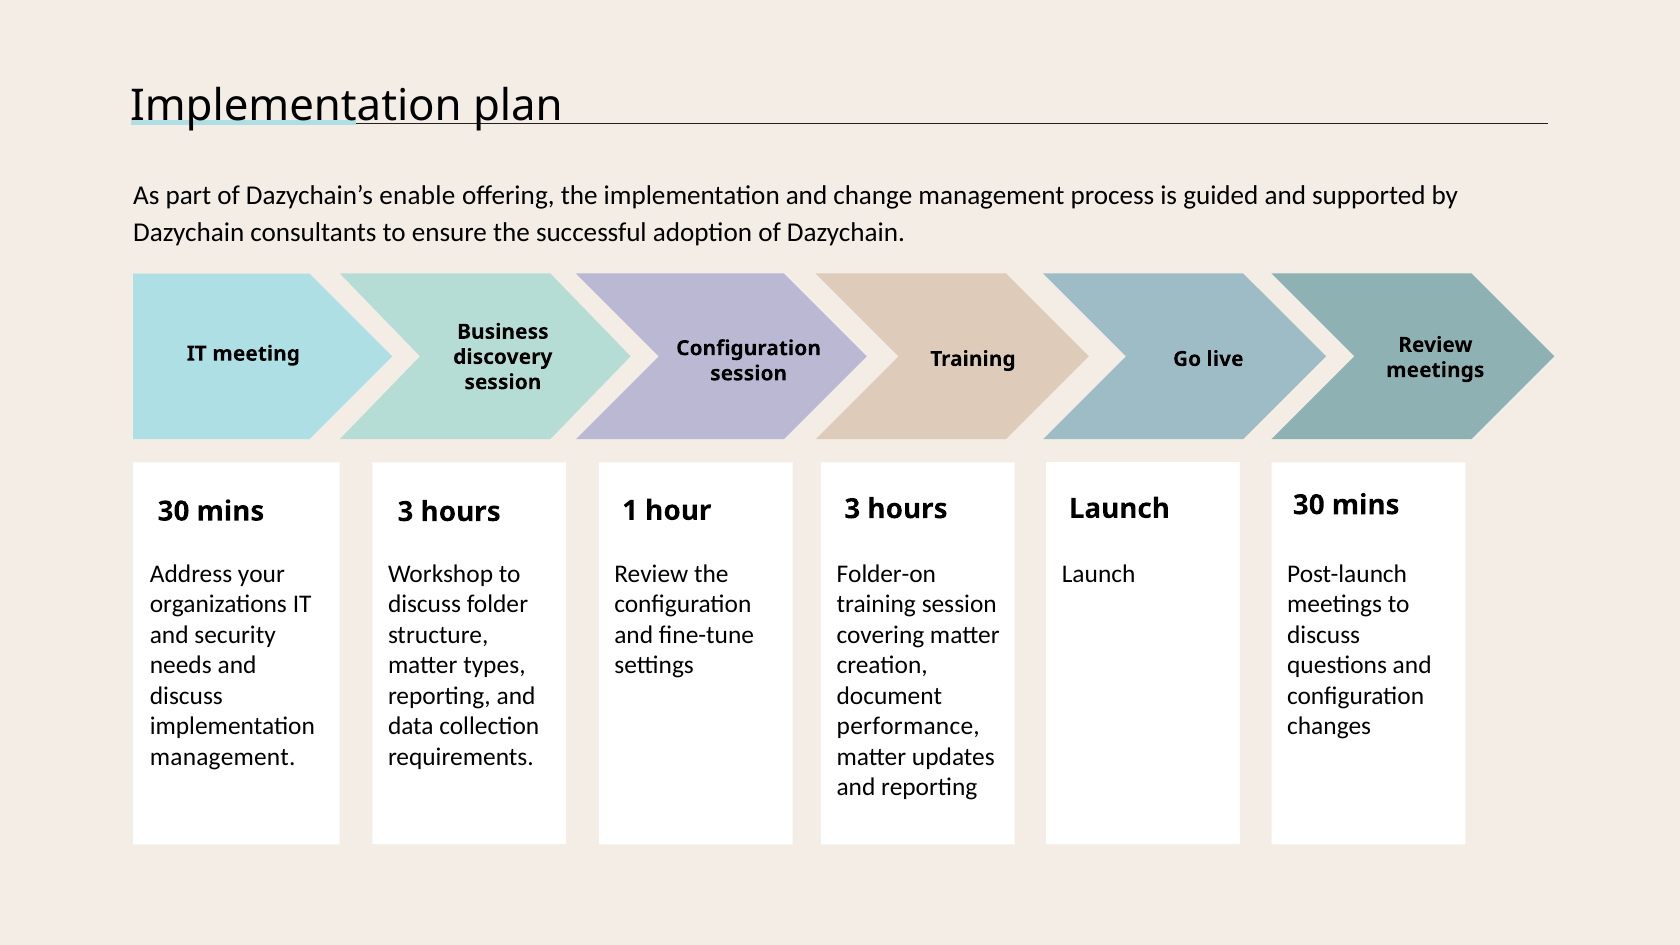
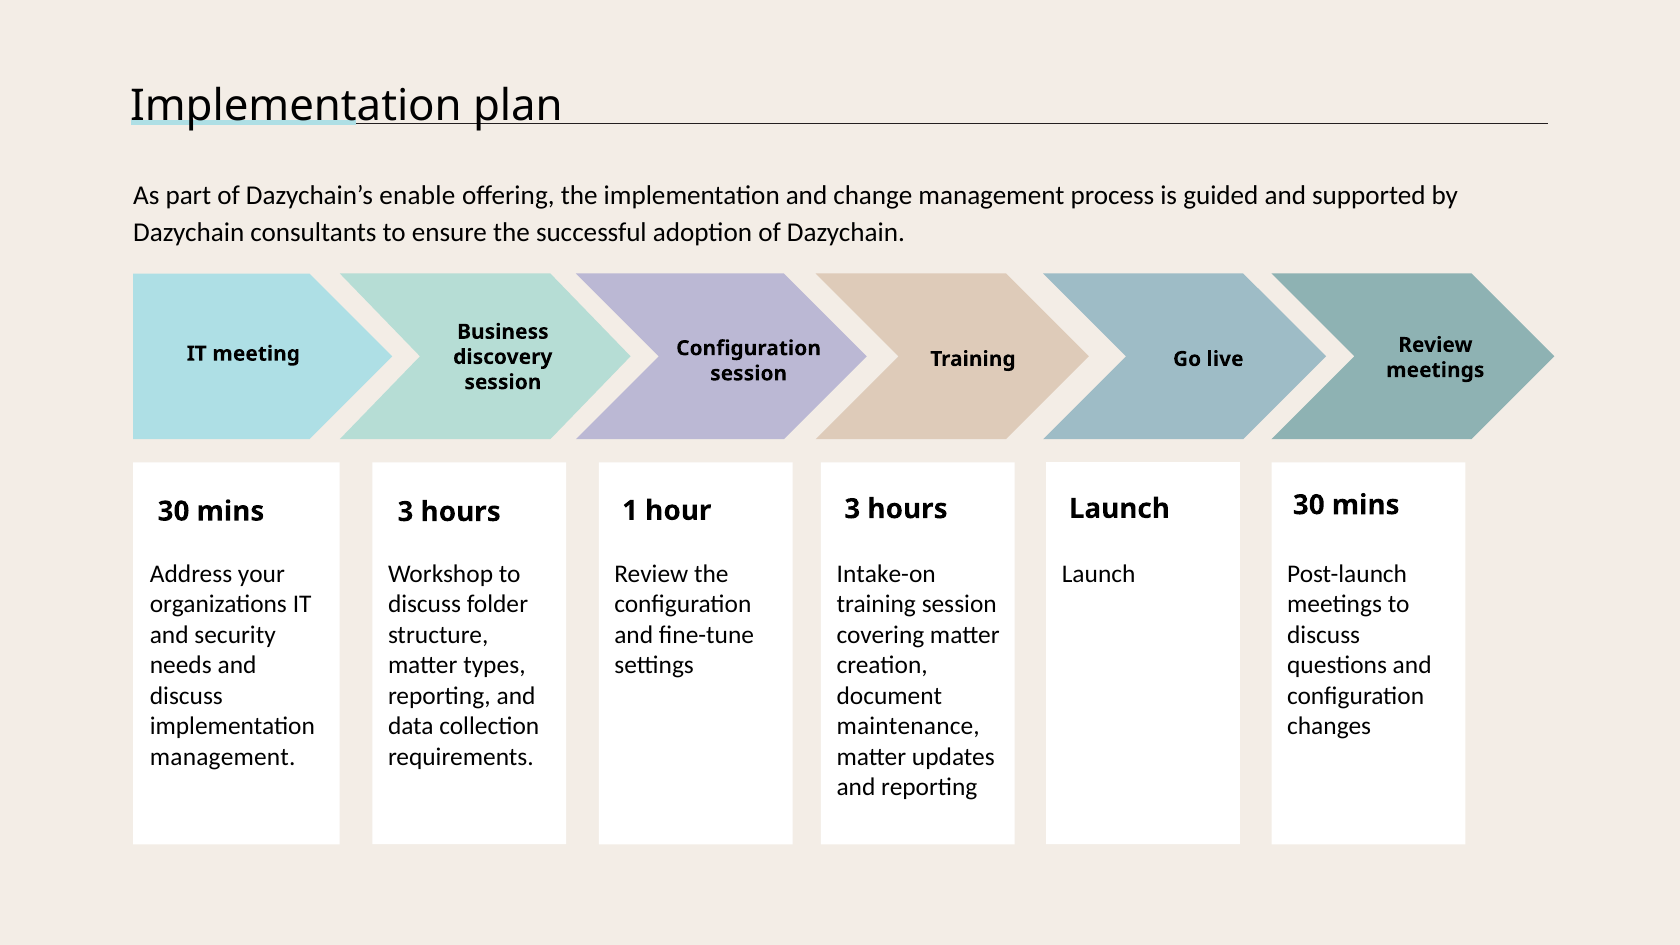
Folder-on: Folder-on -> Intake-on (886, 574)
performance: performance -> maintenance (908, 726)
